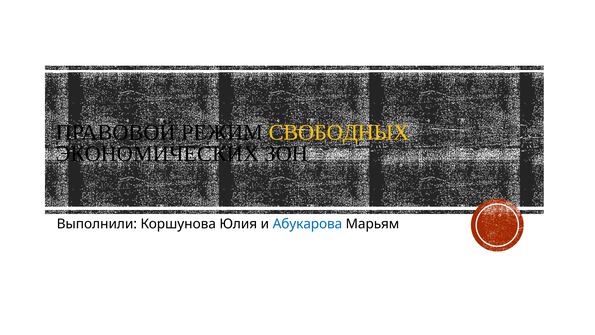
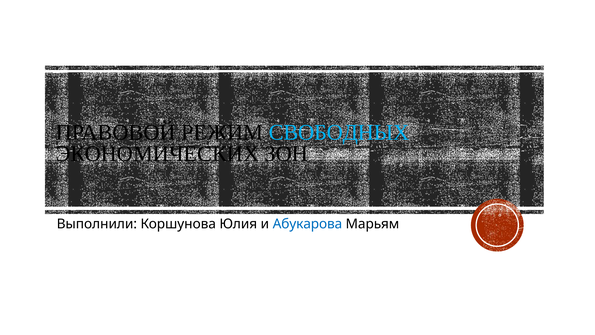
СВОБОДНЫХ colour: yellow -> light blue (339, 132)
